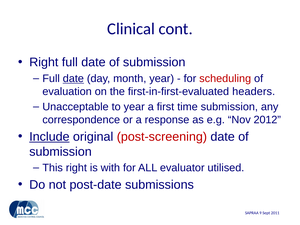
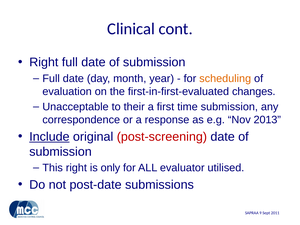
date underline: present -> none (73, 79)
scheduling colour: red -> orange (225, 79)
headers: headers -> changes (254, 92)
to year: year -> their (134, 107)
2012: 2012 -> 2013 (267, 120)
with: with -> only (110, 168)
